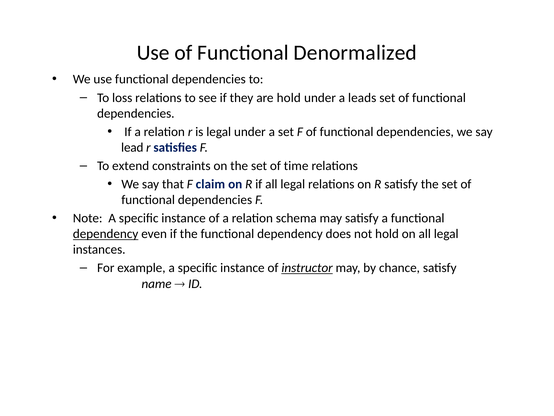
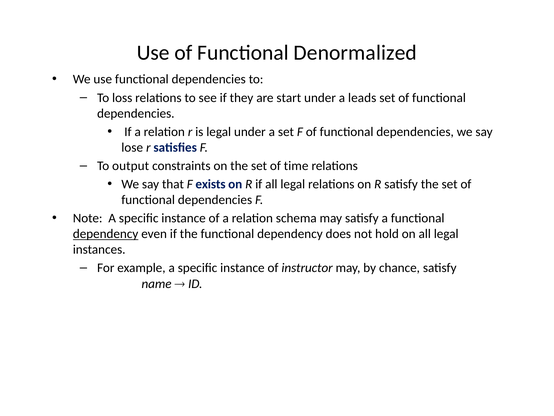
are hold: hold -> start (289, 98)
lead: lead -> lose (132, 147)
extend: extend -> output (131, 166)
claim: claim -> exists (211, 184)
instructor underline: present -> none (307, 268)
